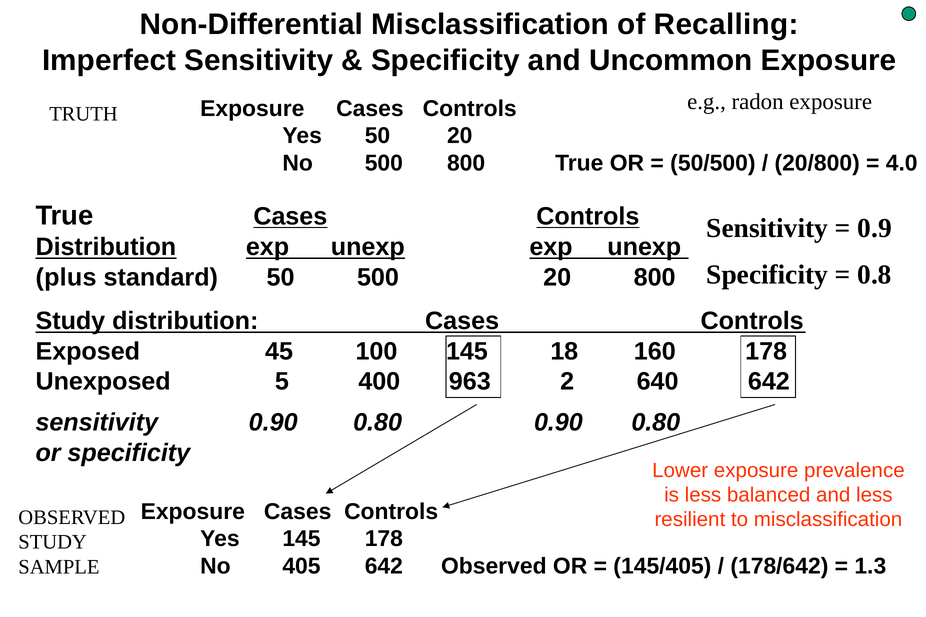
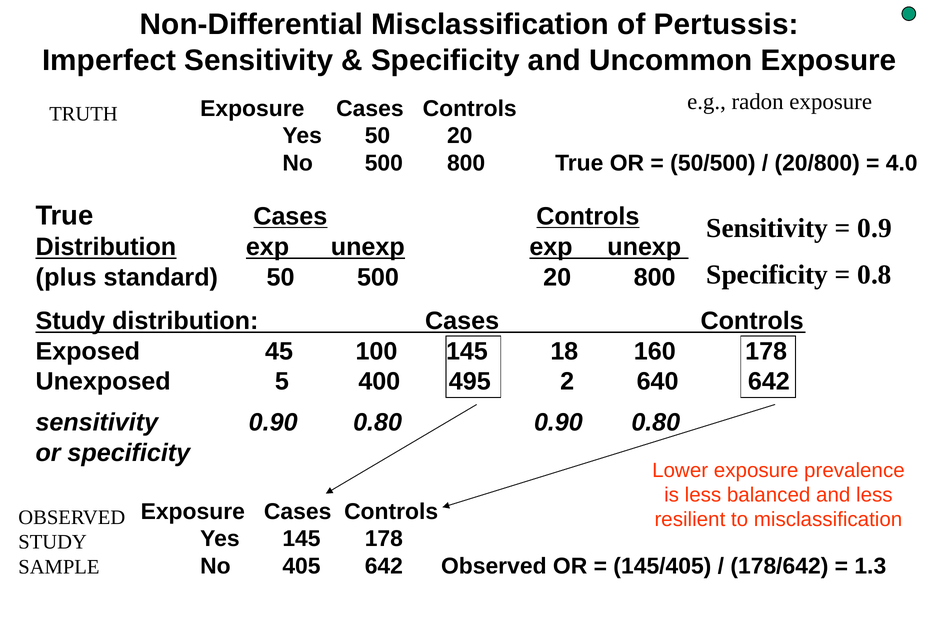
Recalling: Recalling -> Pertussis (726, 25)
963: 963 -> 495 (470, 382)
